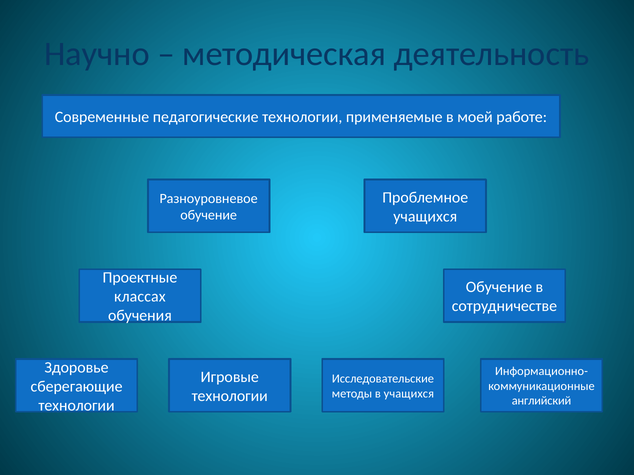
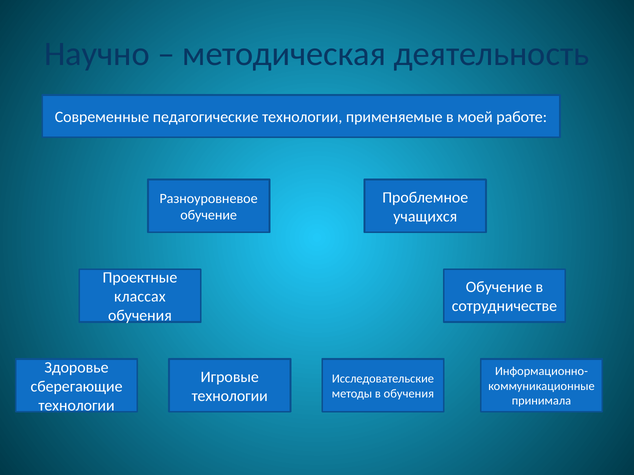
в учащихся: учащихся -> обучения (409, 394)
английский: английский -> принимала (541, 401)
